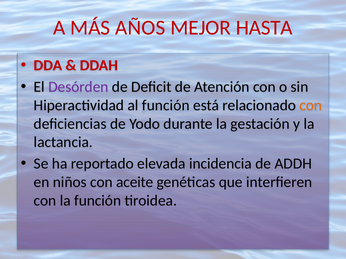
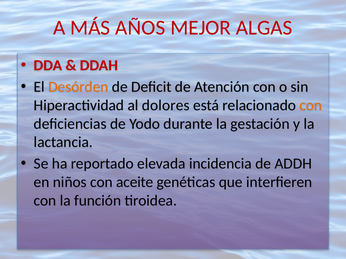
HASTA: HASTA -> ALGAS (264, 28)
Desórden colour: purple -> orange (78, 87)
al función: función -> dolores (166, 105)
